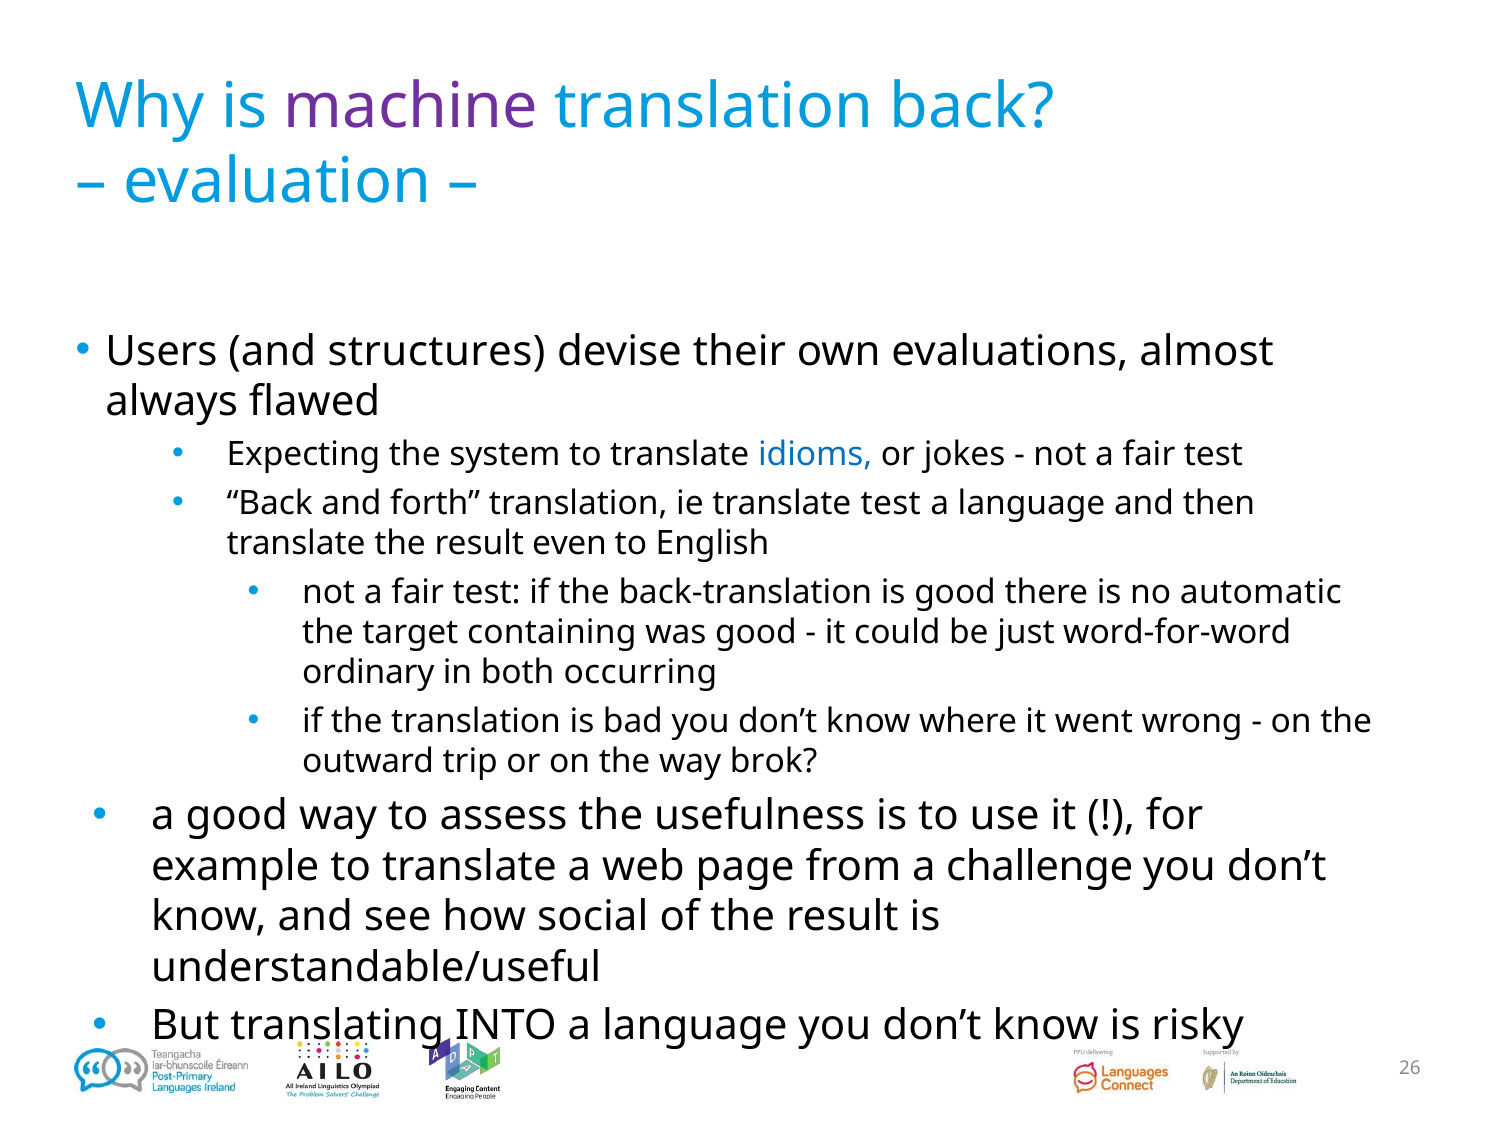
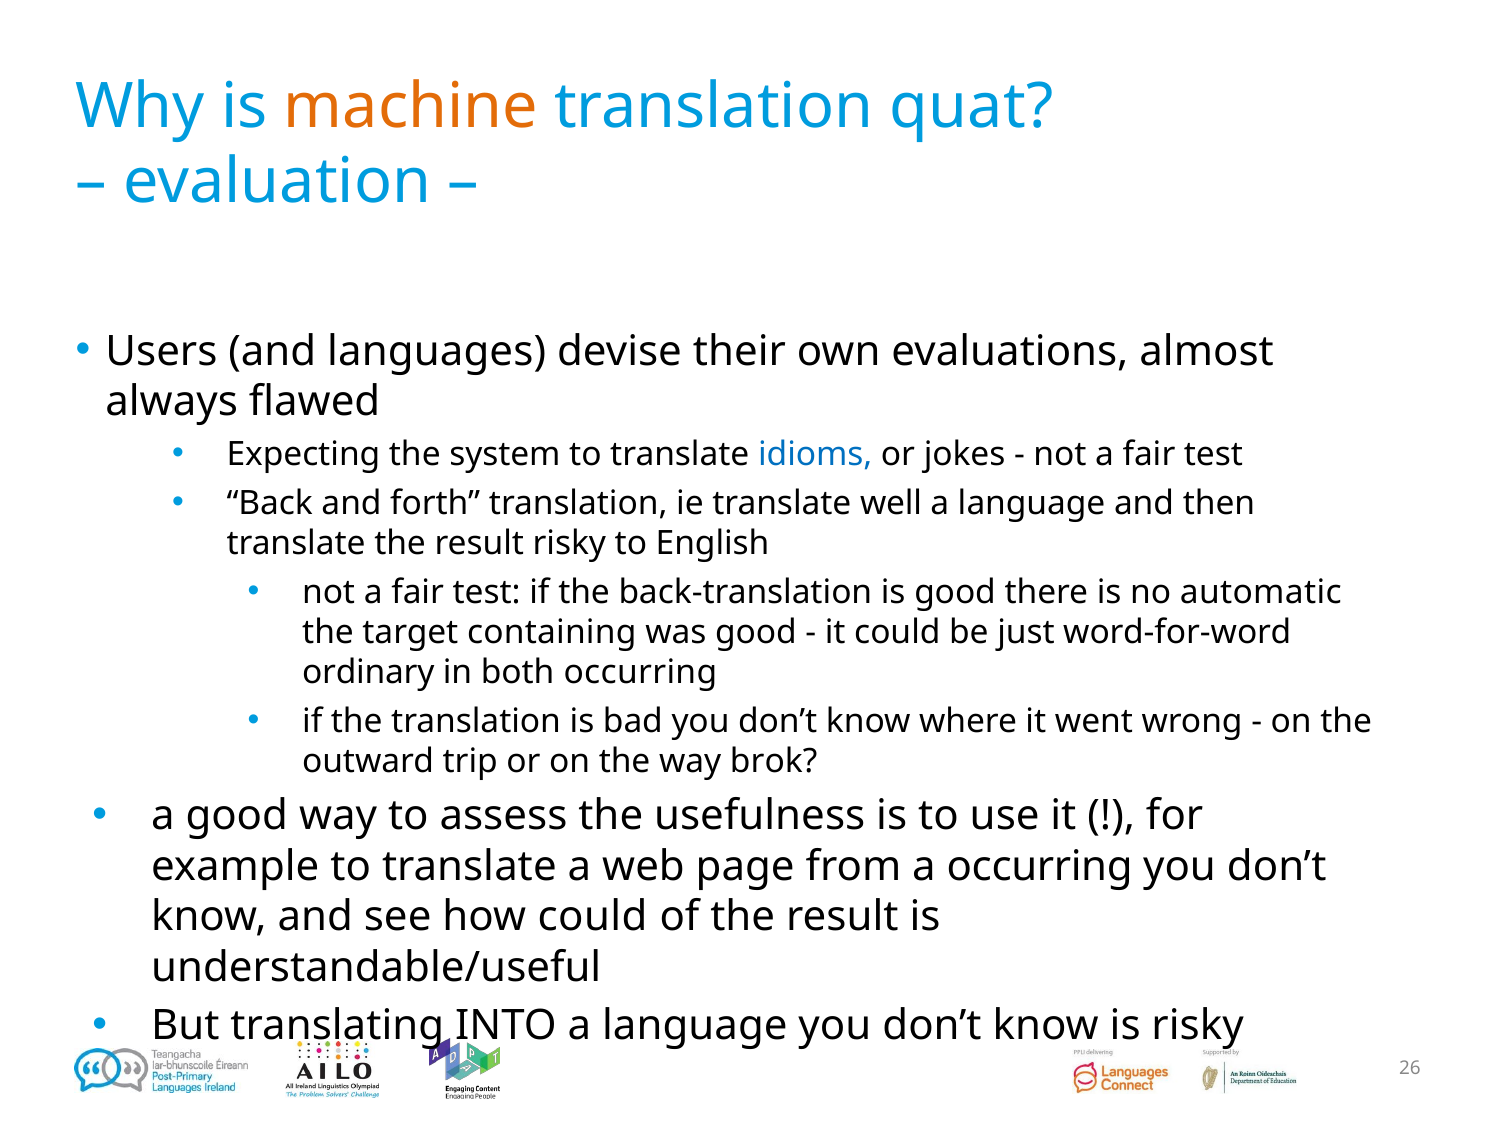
machine colour: purple -> orange (411, 106)
translation back: back -> quat (972, 106)
structures: structures -> languages (437, 351)
translate test: test -> well (891, 504)
result even: even -> risky (569, 544)
a challenge: challenge -> occurring (1040, 867)
how social: social -> could (593, 917)
